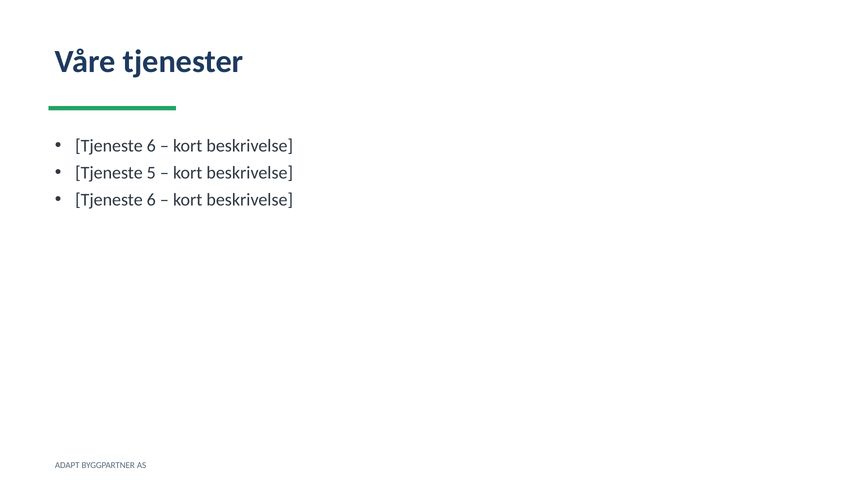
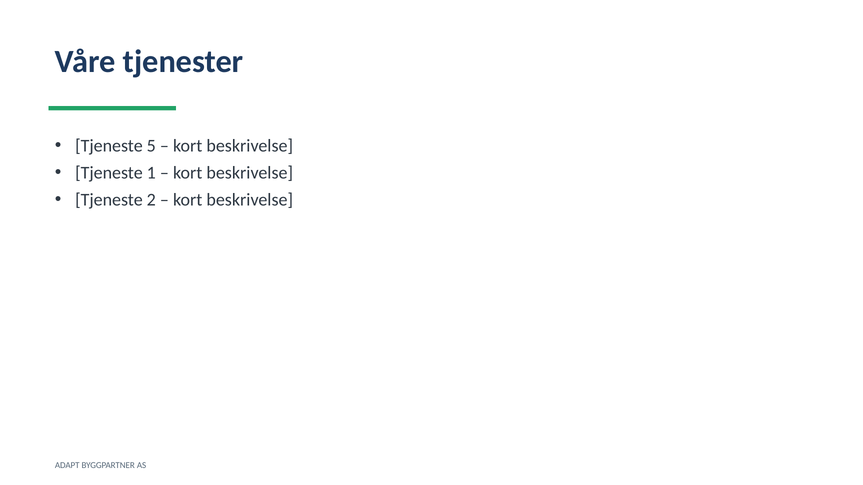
6: 6 -> 5 (151, 146)
5: 5 -> 1 (151, 173)
6: 6 -> 2 (151, 200)
